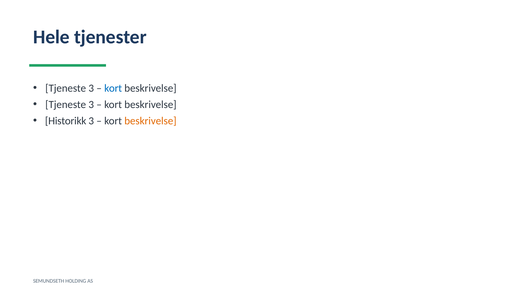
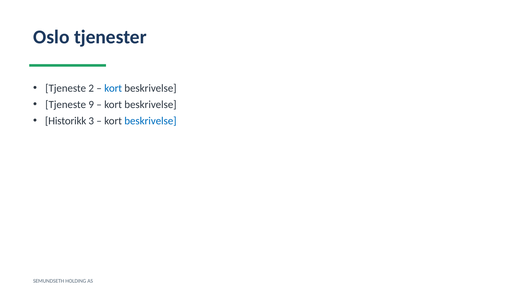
Hele: Hele -> Oslo (51, 37)
3: 3 -> 2 (91, 88)
3: 3 -> 9 (91, 104)
beskrivelse colour: orange -> blue (150, 121)
